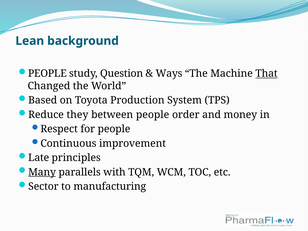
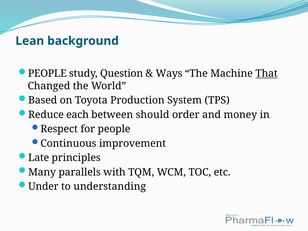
they: they -> each (78, 115)
between people: people -> should (153, 115)
Many underline: present -> none (42, 172)
Sector: Sector -> Under (43, 187)
manufacturing: manufacturing -> understanding (110, 187)
